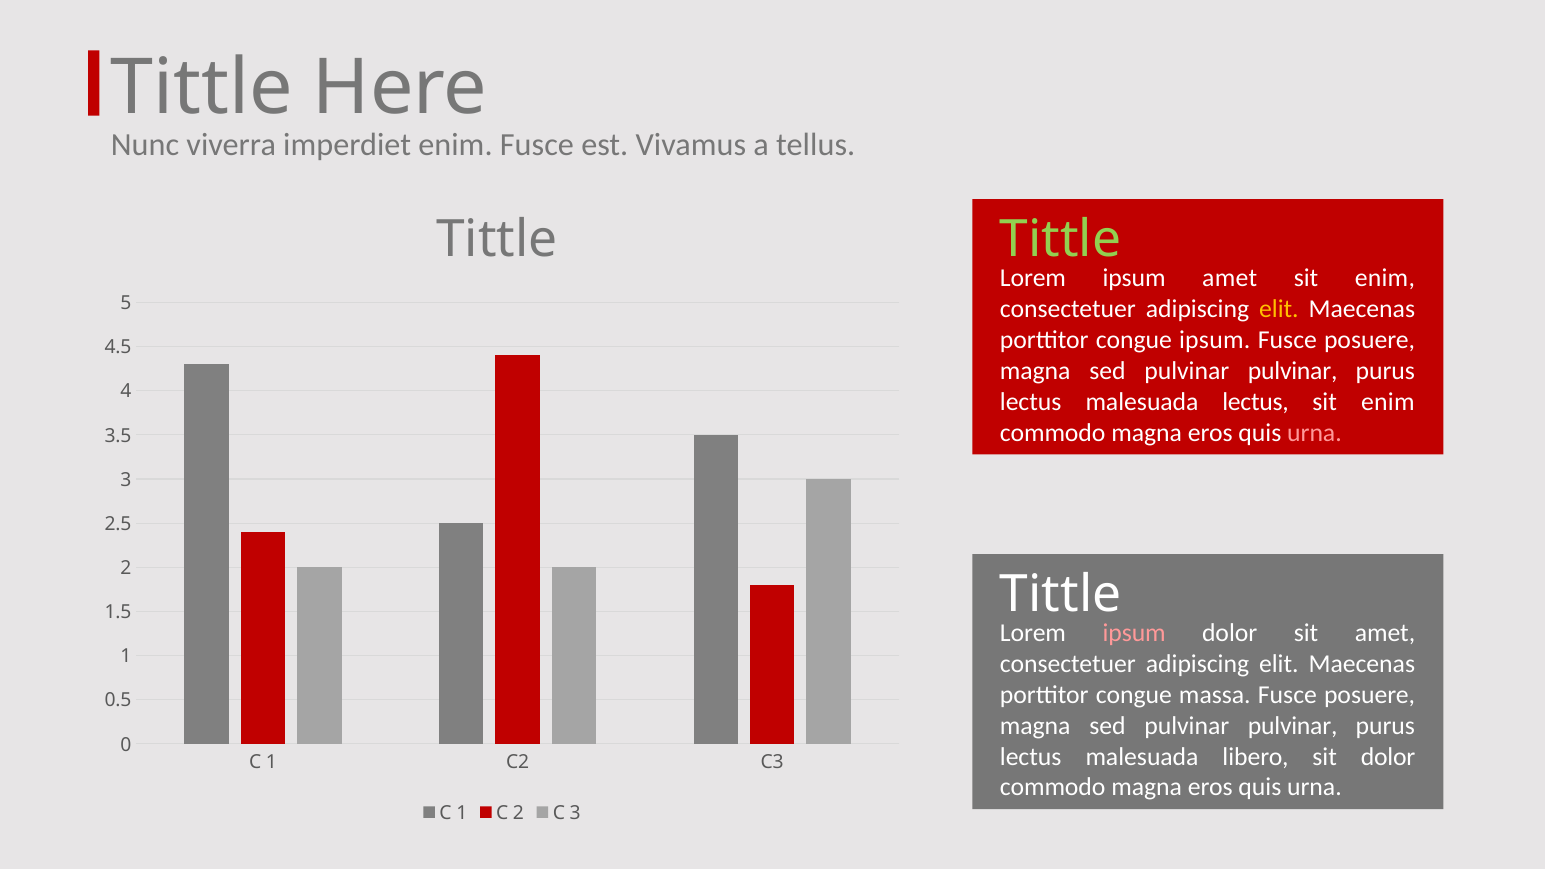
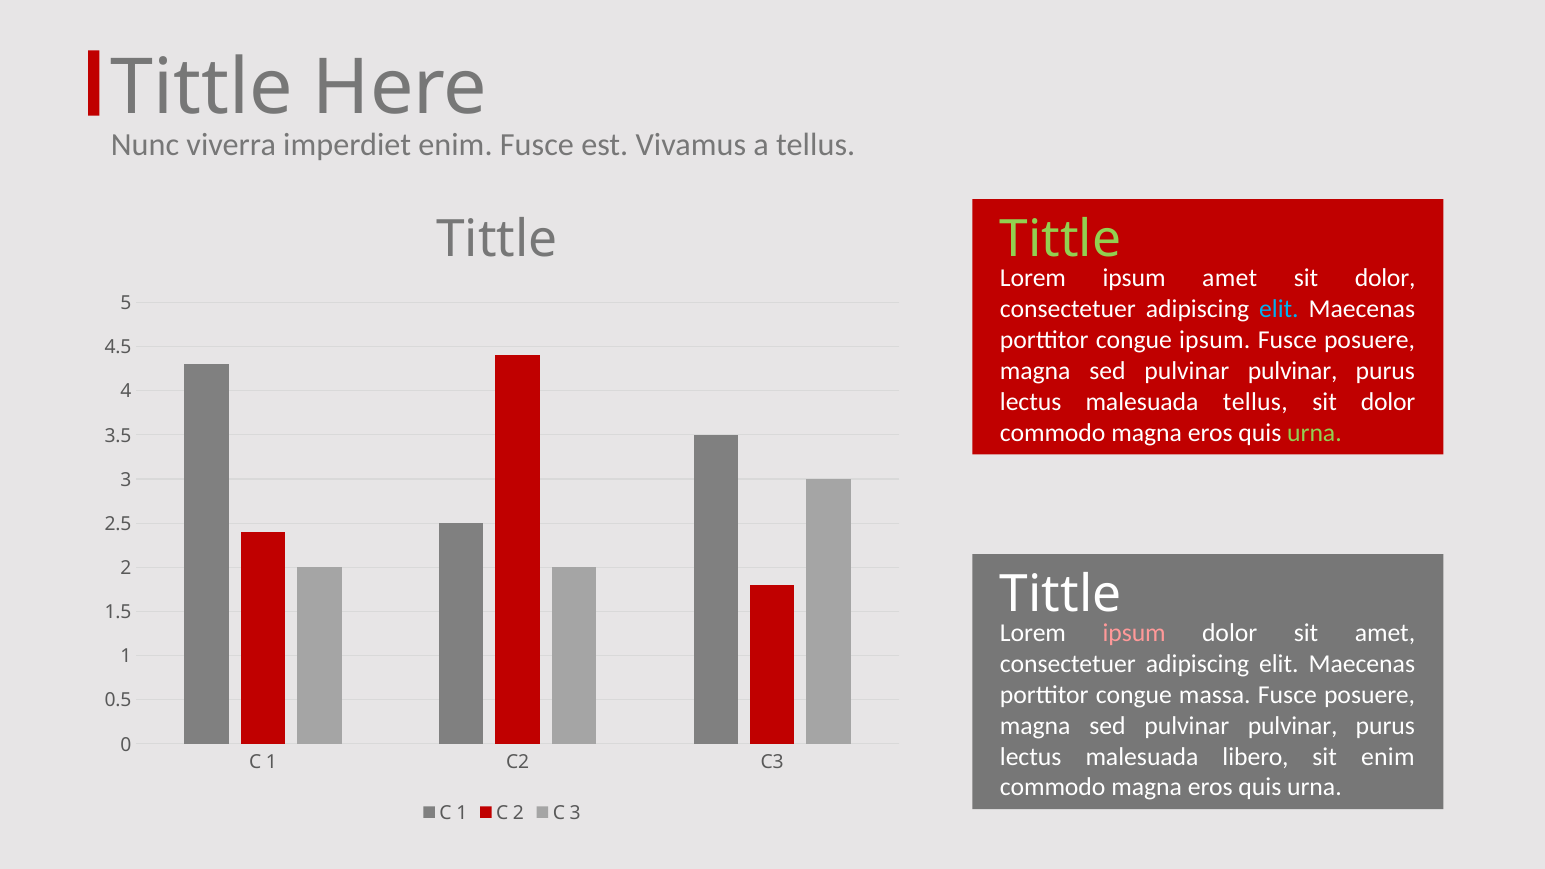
enim: enim -> dolor (1385, 278)
elit colour: yellow -> light blue (1279, 309)
malesuada lectus: lectus -> tellus (1255, 402)
enim: enim -> dolor (1388, 402)
urna colour: pink -> light green (1314, 433)
sit dolor: dolor -> enim (1388, 757)
